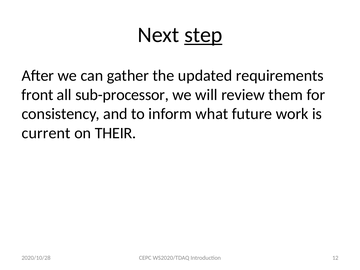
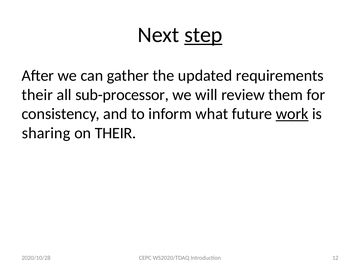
front: front -> their (37, 95)
work underline: none -> present (292, 114)
current: current -> sharing (46, 133)
